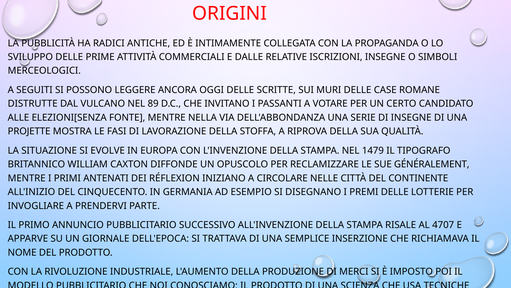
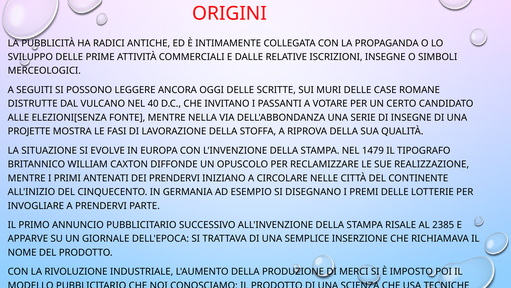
89: 89 -> 40 (153, 104)
GÉNÉRALEMENT: GÉNÉRALEMENT -> REALIZZAZIONE (432, 164)
DEI RÉFLEXION: RÉFLEXION -> PRENDERVI (174, 178)
4707: 4707 -> 2385 (443, 225)
